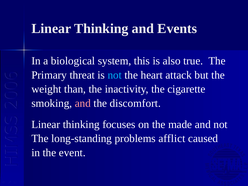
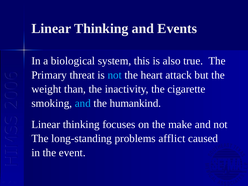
and colour: pink -> light blue (83, 103)
discomfort: discomfort -> humankind (135, 103)
made: made -> make (180, 124)
